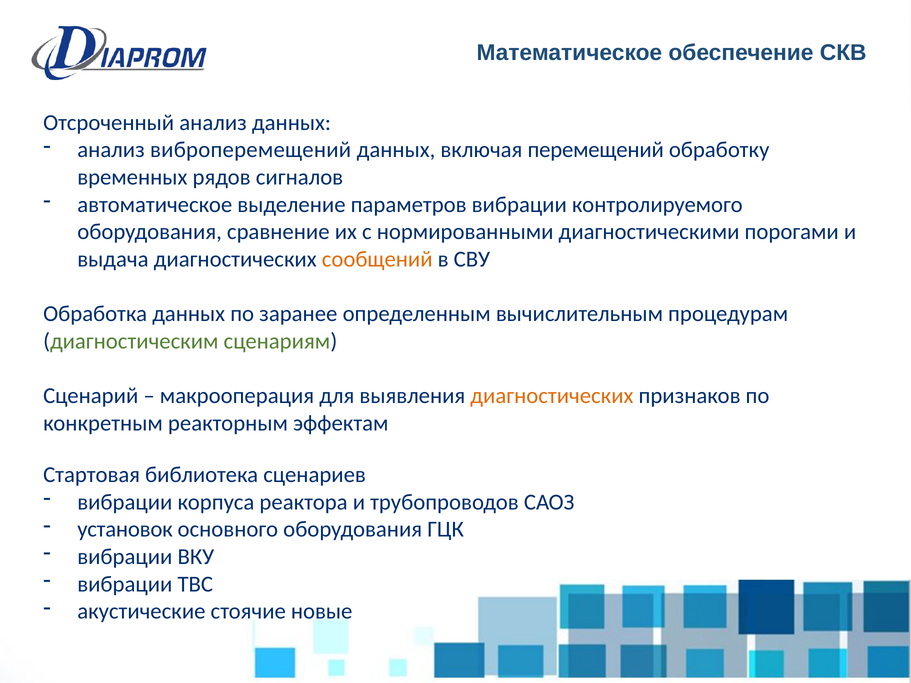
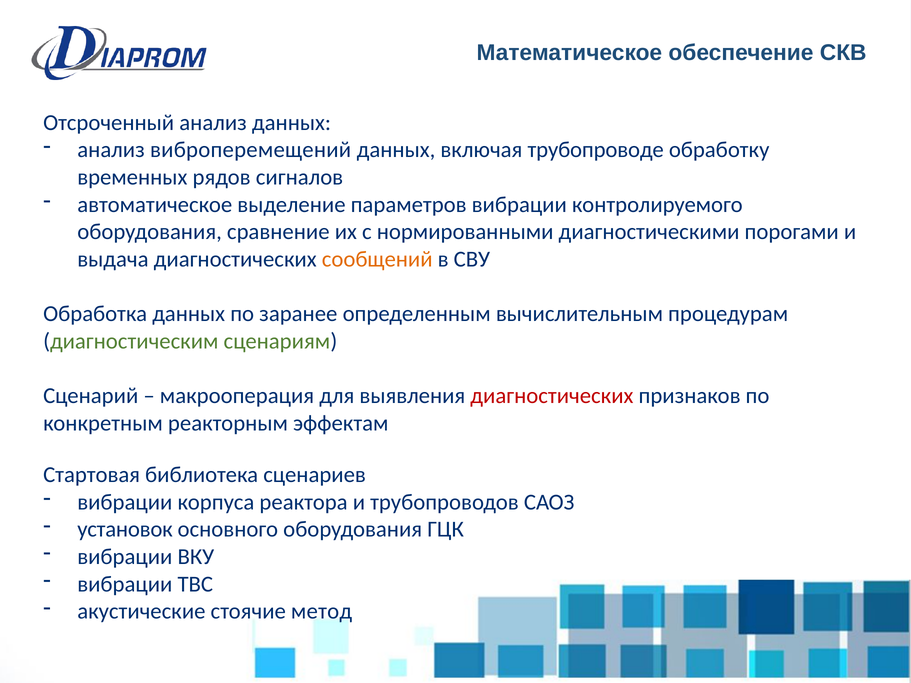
перемещений: перемещений -> трубопроводе (596, 150)
диагностических colour: orange -> red (552, 396)
новые: новые -> метод (322, 612)
